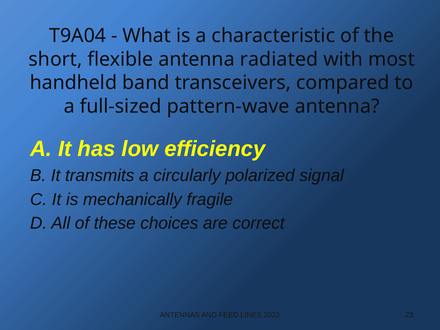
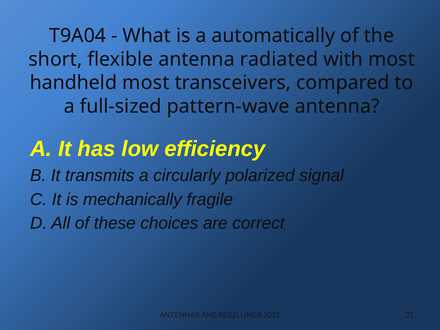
characteristic: characteristic -> automatically (273, 36)
handheld band: band -> most (146, 83)
